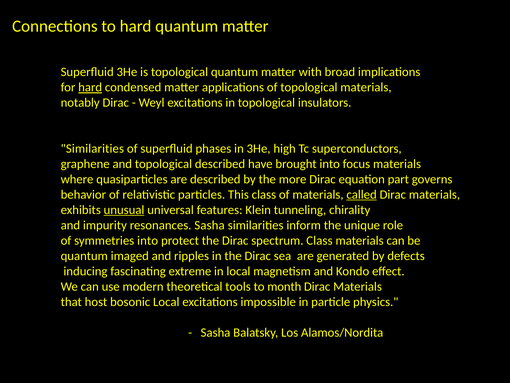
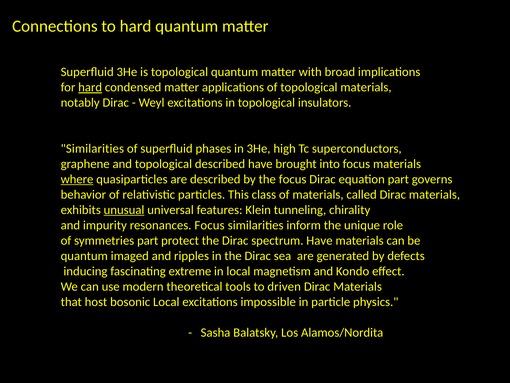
where underline: none -> present (77, 179)
the more: more -> focus (293, 179)
called underline: present -> none (362, 194)
resonances Sasha: Sasha -> Focus (210, 225)
symmetries into: into -> part (148, 240)
spectrum Class: Class -> Have (319, 240)
month: month -> driven (284, 286)
